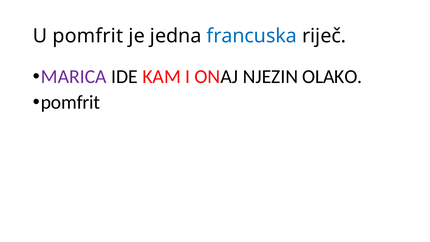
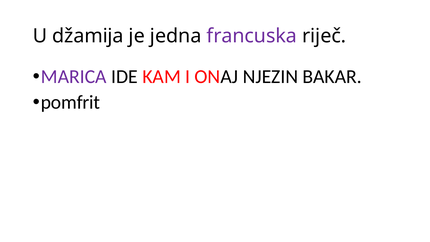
U pomfrit: pomfrit -> džamija (88, 36)
francuska colour: blue -> purple (252, 36)
OLAKO: OLAKO -> BAKAR (332, 77)
